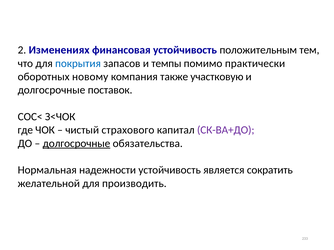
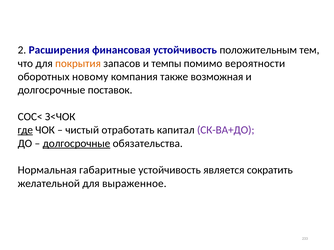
Изменениях: Изменениях -> Расширения (59, 50)
покрытия colour: blue -> orange (78, 64)
практически: практически -> вероятности (255, 64)
участковую: участковую -> возможная (217, 77)
где underline: none -> present (25, 130)
страхового: страхового -> отработать (128, 130)
надежности: надежности -> габаритные (107, 170)
производить: производить -> выраженное (134, 184)
